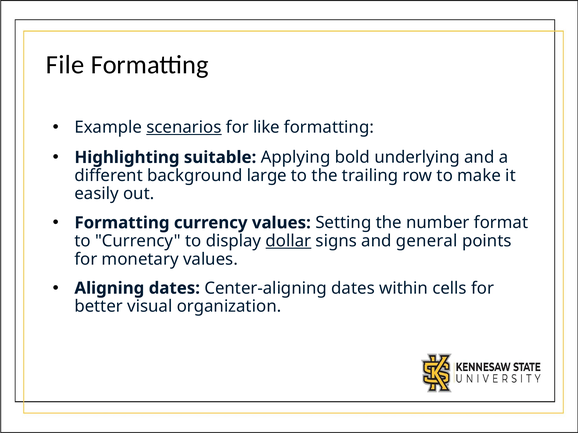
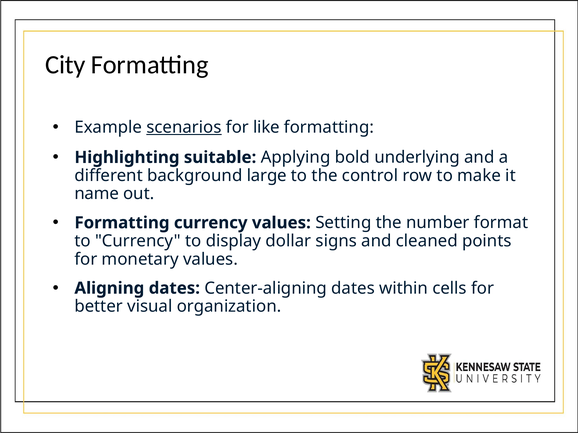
File: File -> City (65, 65)
trailing: trailing -> control (370, 176)
easily: easily -> name (97, 194)
dollar underline: present -> none (288, 241)
general: general -> cleaned (427, 241)
